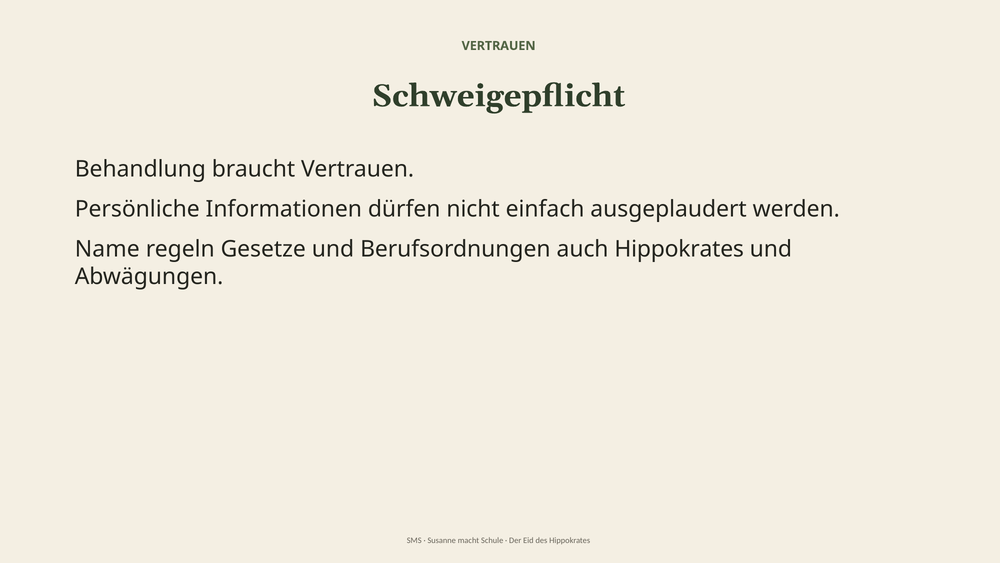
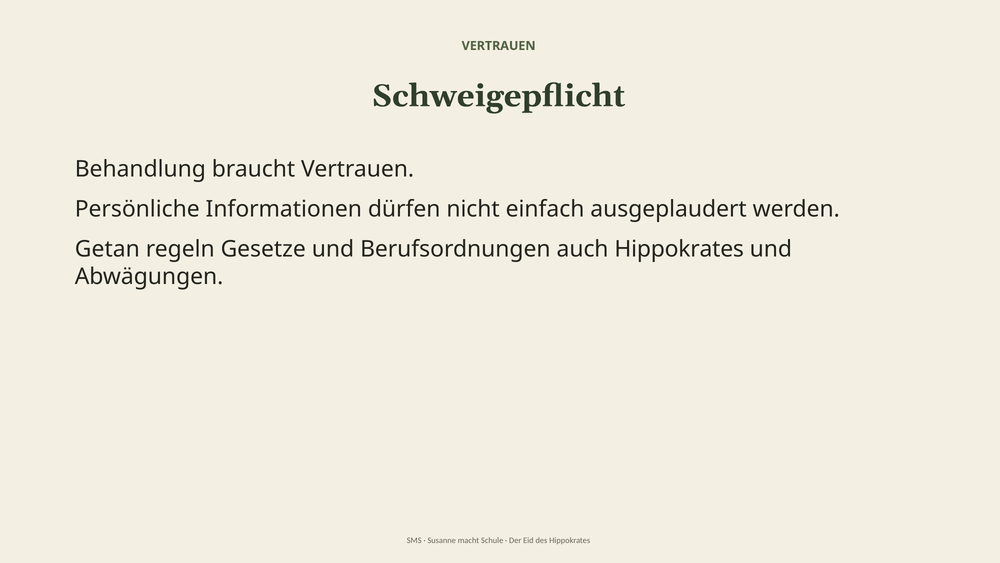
Name: Name -> Getan (107, 249)
